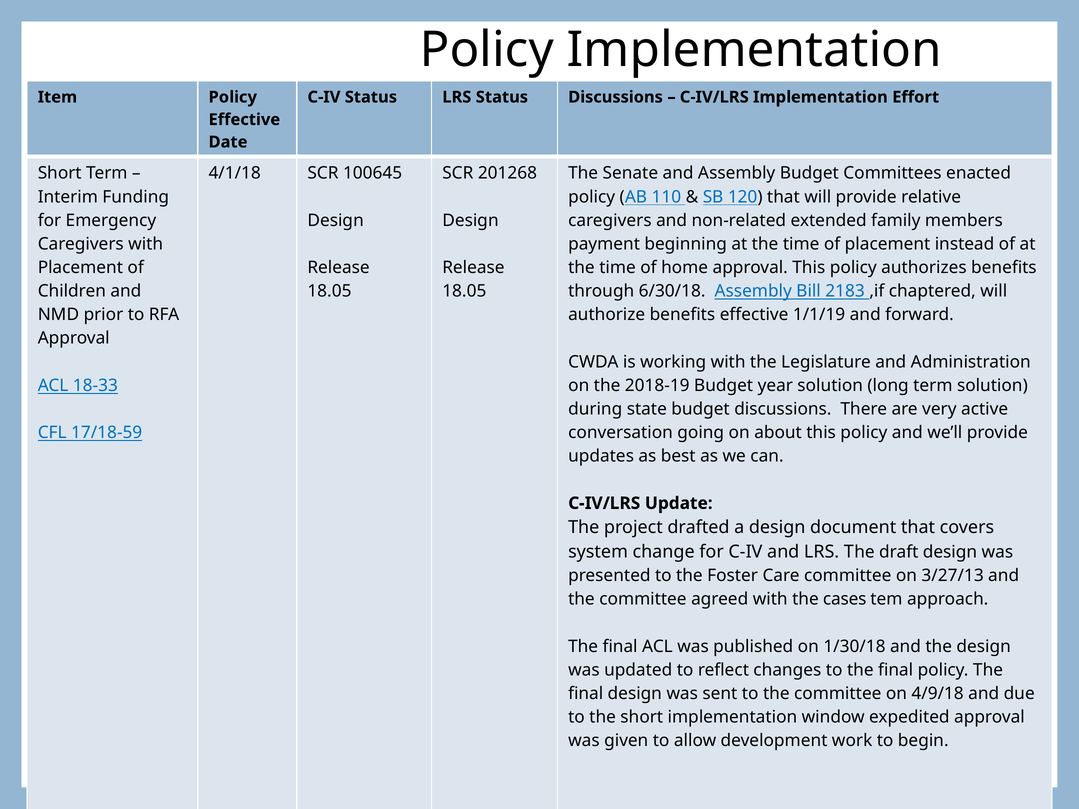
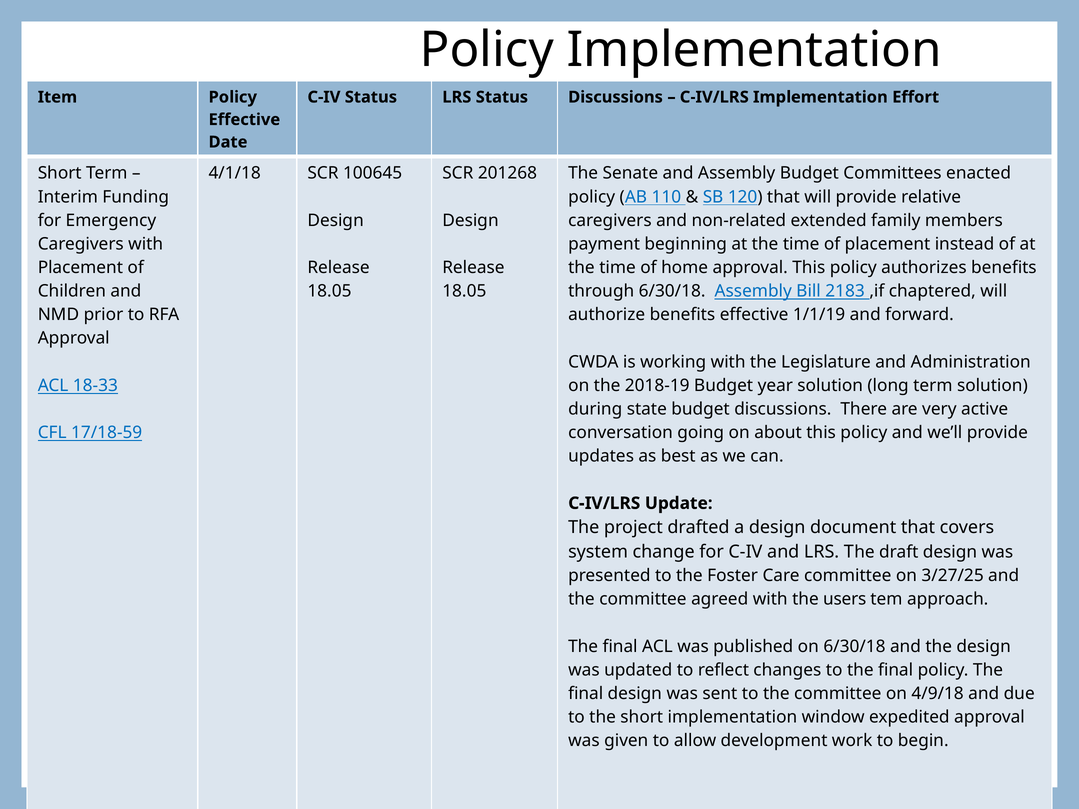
3/27/13: 3/27/13 -> 3/27/25 (953, 576)
cases: cases -> users (845, 599)
on 1/30/18: 1/30/18 -> 6/30/18 (854, 647)
